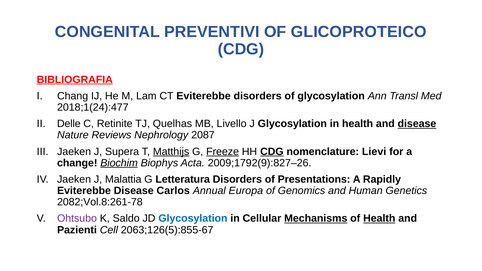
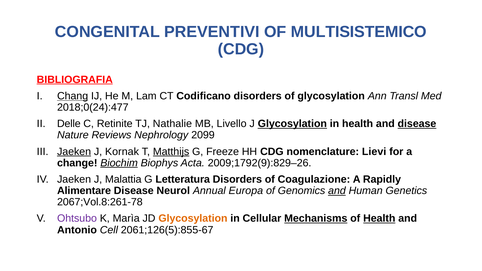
GLICOPROTEICO: GLICOPROTEICO -> MULTISISTEMICO (359, 32)
Chang underline: none -> present (73, 96)
CT Eviterebbe: Eviterebbe -> Codificano (204, 96)
2018;1(24):477: 2018;1(24):477 -> 2018;0(24):477 (93, 107)
Quelhas: Quelhas -> Nathalie (172, 124)
Glycosylation underline: none -> present (292, 124)
2087: 2087 -> 2099 (203, 135)
Jaeken underline: none -> present (74, 152)
Supera: Supera -> Kornak (122, 152)
Freeze underline: present -> none (223, 152)
CDG underline: present -> none (272, 152)
2009;1792(9):827–26: 2009;1792(9):827–26 -> 2009;1792(9):829–26 (260, 163)
Presentations: Presentations -> Coagulazione (314, 179)
Eviterebbe: Eviterebbe -> Alimentare (84, 191)
Carlos: Carlos -> Neurol (173, 191)
and underline: none -> present (337, 191)
2082;Vol.8:261-78: 2082;Vol.8:261-78 -> 2067;Vol.8:261-78 (100, 202)
Saldo: Saldo -> Marìa (126, 219)
Glycosylation colour: blue -> orange (193, 219)
Pazienti: Pazienti -> Antonio (77, 230)
2063;126(5):855-67: 2063;126(5):855-67 -> 2061;126(5):855-67 (167, 230)
